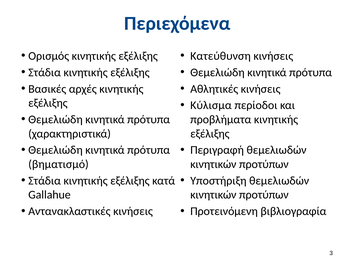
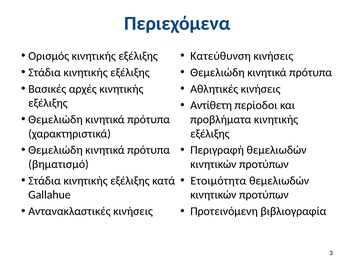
Κύλισμα: Κύλισμα -> Αντίθετη (211, 106)
Υποστήριξη: Υποστήριξη -> Ετοιμότητα (218, 181)
